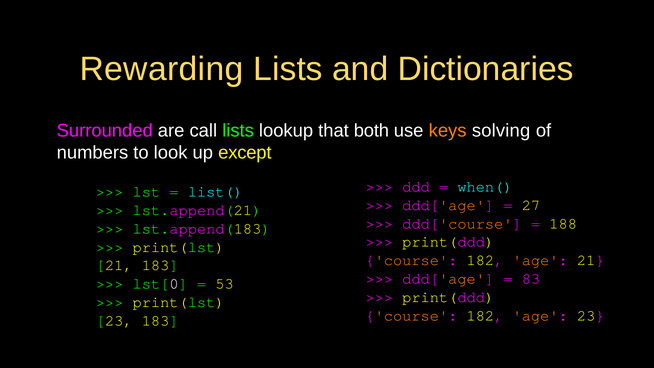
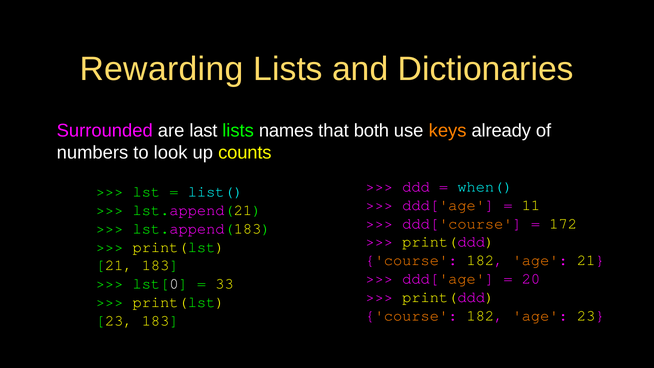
call: call -> last (203, 130)
lookup: lookup -> names (286, 130)
solving: solving -> already (501, 130)
except: except -> counts (245, 153)
27: 27 -> 11 (531, 205)
188: 188 -> 172 (563, 223)
83: 83 -> 20 (531, 279)
53: 53 -> 33 (225, 284)
